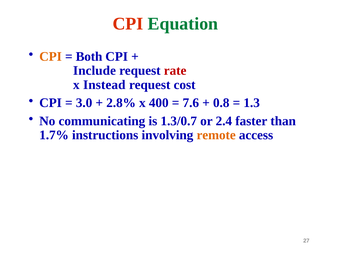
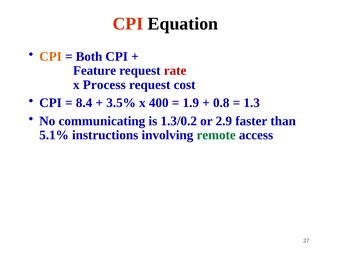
Equation colour: green -> black (183, 24)
Include: Include -> Feature (95, 71)
Instead: Instead -> Process (104, 85)
3.0: 3.0 -> 8.4 (84, 103)
2.8%: 2.8% -> 3.5% (121, 103)
7.6: 7.6 -> 1.9 (191, 103)
1.3/0.7: 1.3/0.7 -> 1.3/0.2 (179, 121)
2.4: 2.4 -> 2.9 (224, 121)
1.7%: 1.7% -> 5.1% (54, 135)
remote colour: orange -> green (216, 135)
